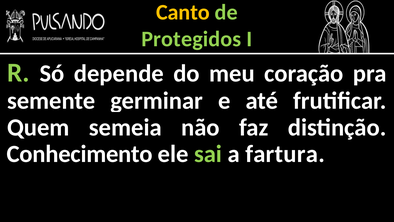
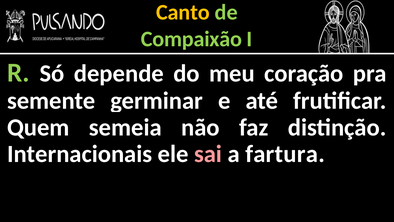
Protegidos: Protegidos -> Compaixão (191, 39)
Conhecimento: Conhecimento -> Internacionais (80, 154)
sai colour: light green -> pink (208, 154)
